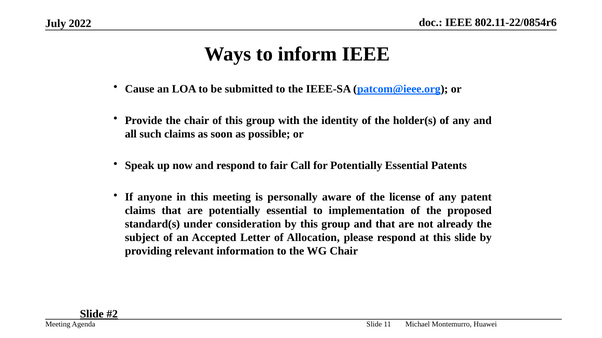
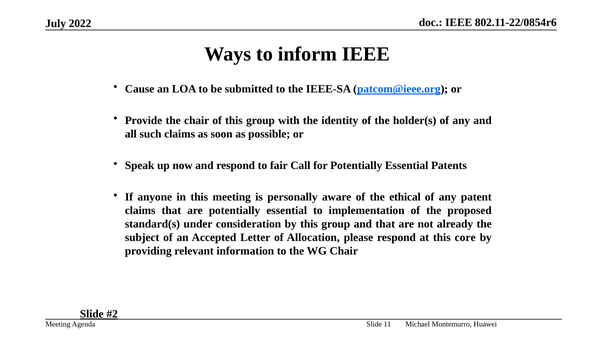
license: license -> ethical (405, 198)
this slide: slide -> core (465, 238)
